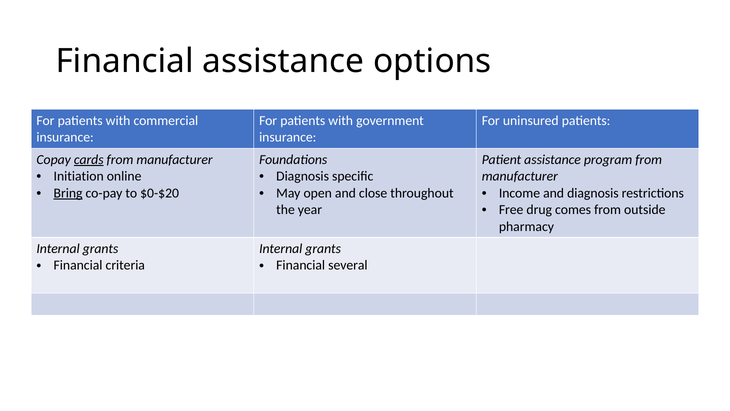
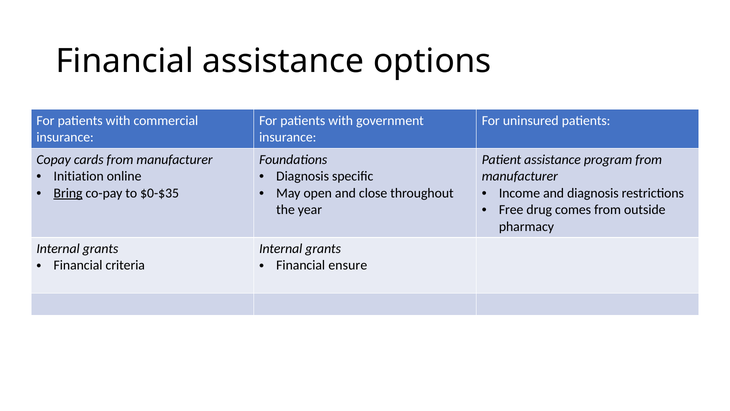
cards underline: present -> none (89, 159)
$0-$20: $0-$20 -> $0-$35 (160, 193)
several: several -> ensure (348, 265)
